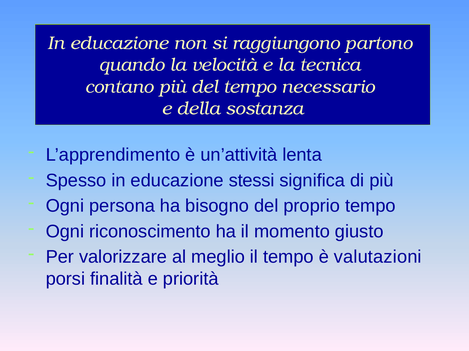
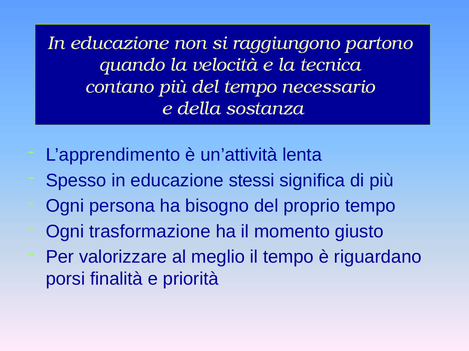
riconoscimento: riconoscimento -> trasformazione (150, 232)
valutazioni: valutazioni -> riguardano (378, 257)
